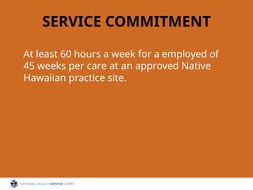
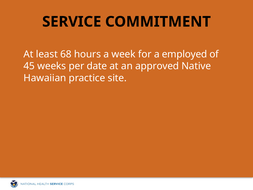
60: 60 -> 68 (66, 54)
care: care -> date (97, 66)
